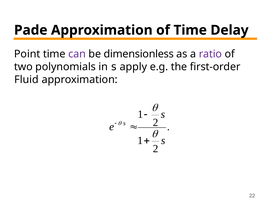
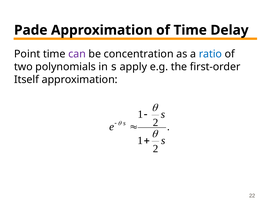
dimensionless: dimensionless -> concentration (139, 54)
ratio colour: purple -> blue (210, 54)
Fluid: Fluid -> Itself (27, 79)
